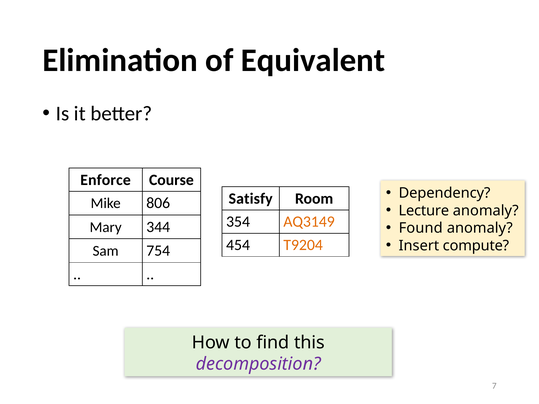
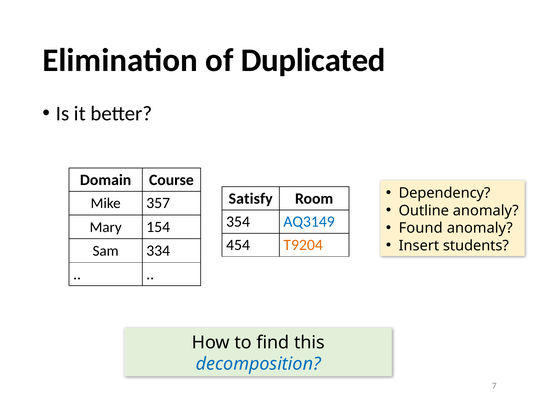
Equivalent: Equivalent -> Duplicated (313, 60)
Enforce: Enforce -> Domain (106, 180)
806: 806 -> 357 (158, 203)
Lecture: Lecture -> Outline (424, 211)
AQ3149 colour: orange -> blue (309, 222)
344: 344 -> 154 (158, 227)
compute: compute -> students (476, 246)
754: 754 -> 334 (158, 251)
decomposition colour: purple -> blue (258, 364)
